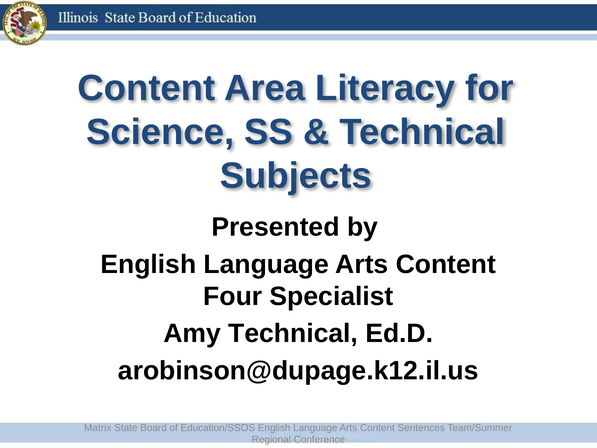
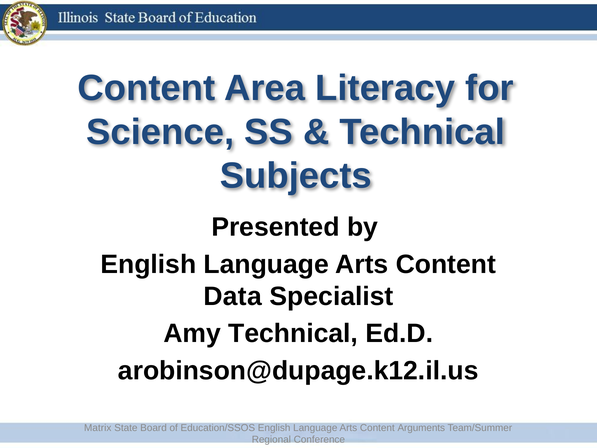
Four: Four -> Data (233, 296)
Sentences: Sentences -> Arguments (421, 428)
